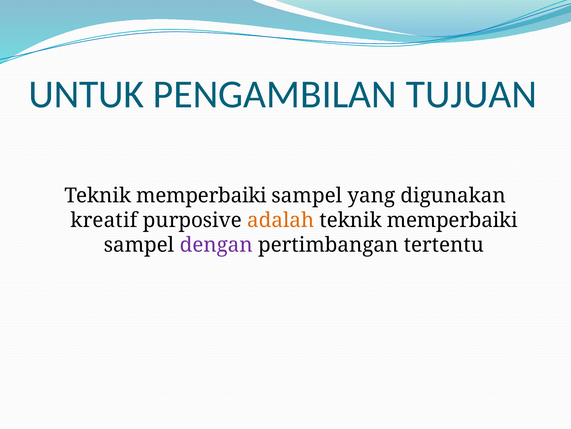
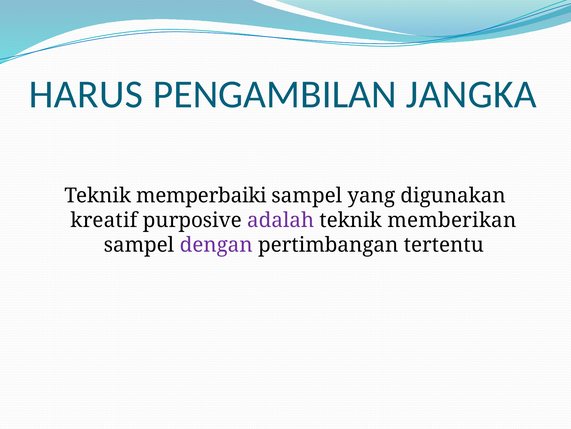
UNTUK: UNTUK -> HARUS (86, 94)
TUJUAN: TUJUAN -> JANGKA (471, 94)
adalah colour: orange -> purple (281, 220)
memperbaiki: memperbaiki -> memberikan (452, 220)
